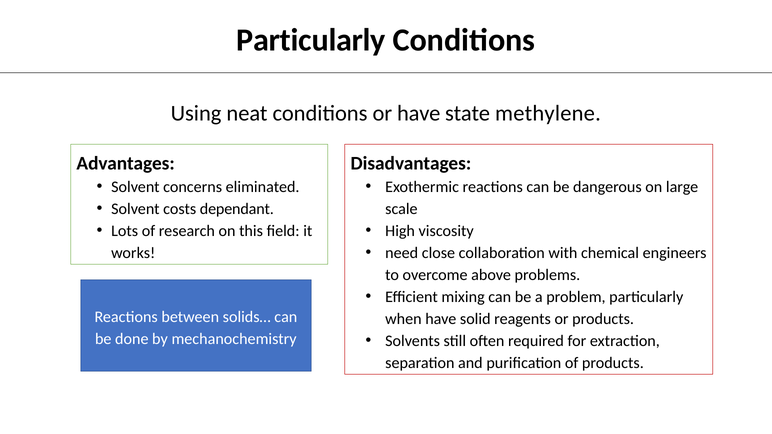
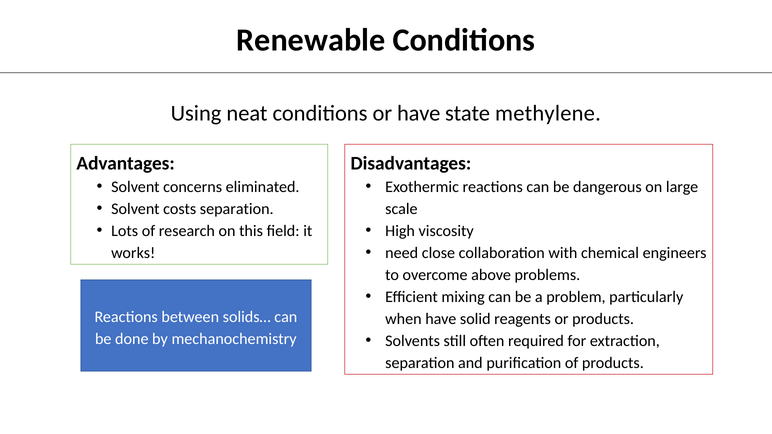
Particularly: Particularly -> Renewable (311, 40)
costs dependant: dependant -> separation (237, 209)
